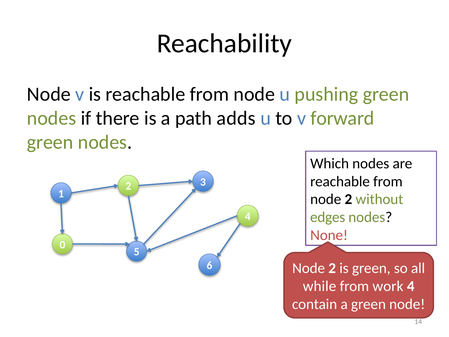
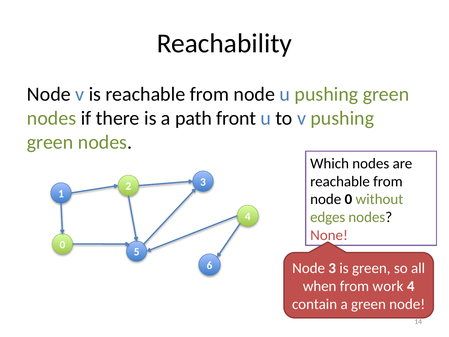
adds: adds -> front (236, 118)
v forward: forward -> pushing (342, 118)
2: 2 -> 0 (348, 199)
2: 2 -> 3 (332, 268)
while: while -> when (320, 286)
